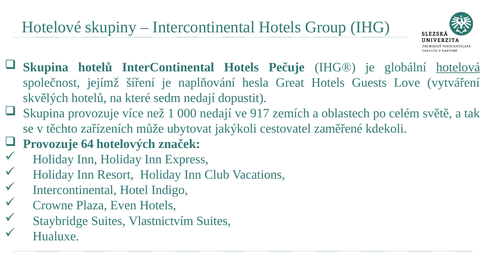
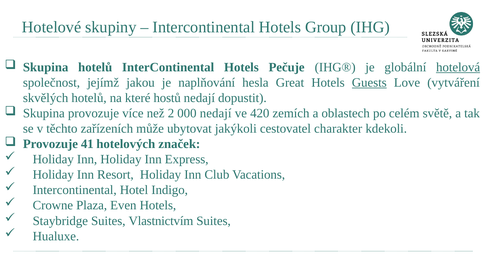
šíření: šíření -> jakou (141, 82)
Guests underline: none -> present (369, 82)
sedm: sedm -> hostů (167, 98)
1: 1 -> 2 (171, 113)
917: 917 -> 420 (260, 113)
zaměřené: zaměřené -> charakter (338, 129)
64: 64 -> 41 (87, 144)
